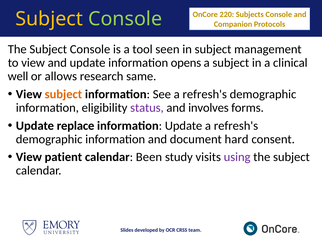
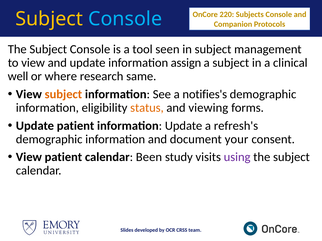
Console colour: light green -> light blue (125, 19)
opens: opens -> assign (186, 63)
allows: allows -> where (61, 76)
See a refresh's: refresh's -> notifies's (205, 94)
status colour: purple -> orange (147, 108)
involves: involves -> viewing (208, 108)
Update replace: replace -> patient (76, 126)
hard: hard -> your (237, 139)
